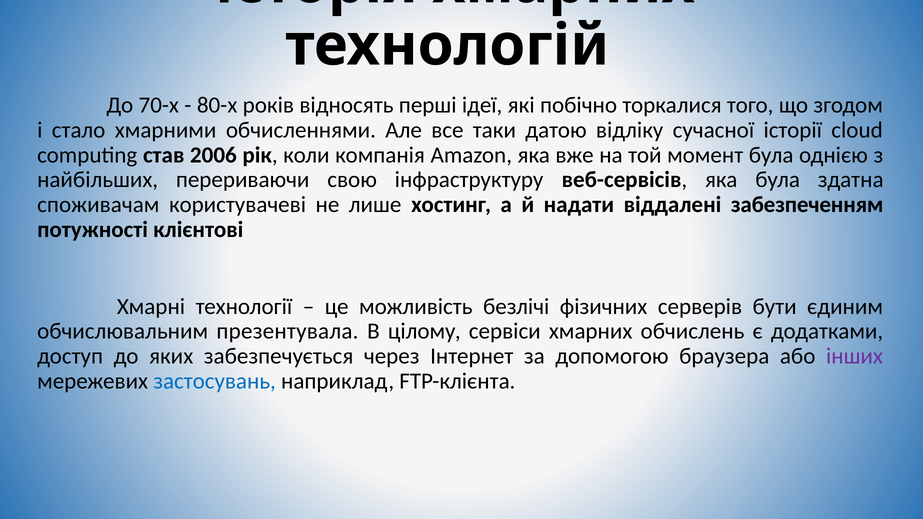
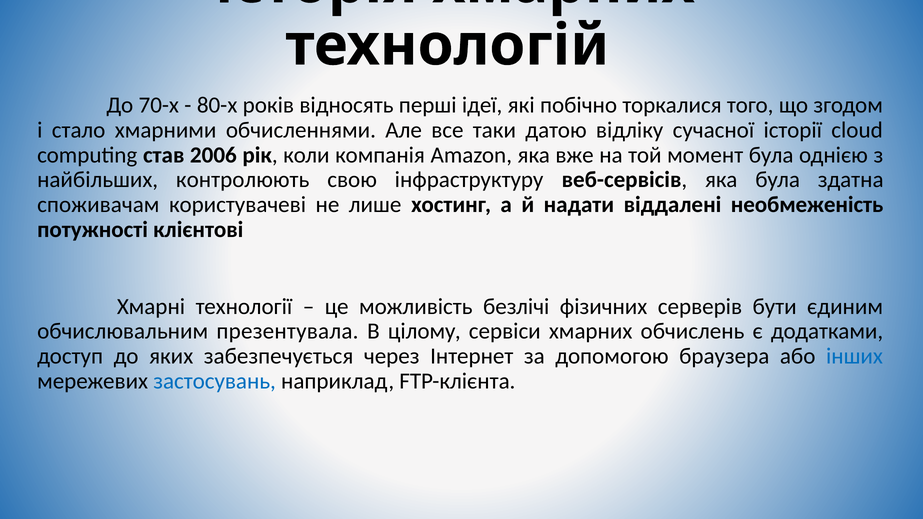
перериваючи: перериваючи -> контролюють (243, 180)
забезпеченням: забезпеченням -> необмеженість (807, 205)
інших colour: purple -> blue (854, 356)
